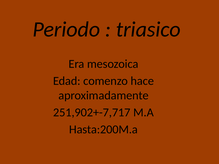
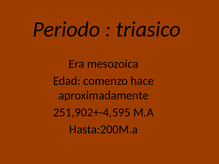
251,902+-7,717: 251,902+-7,717 -> 251,902+-4,595 (92, 113)
